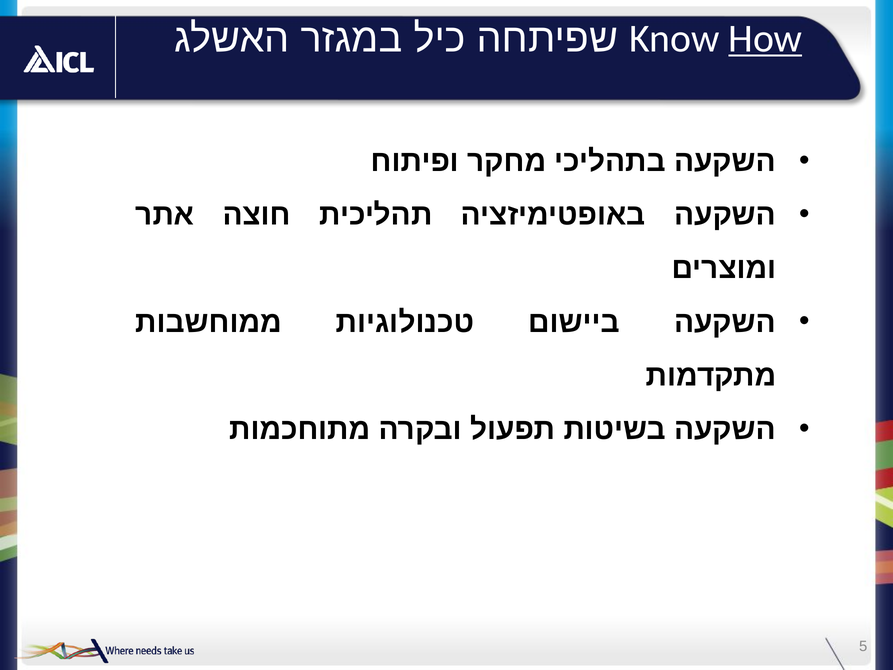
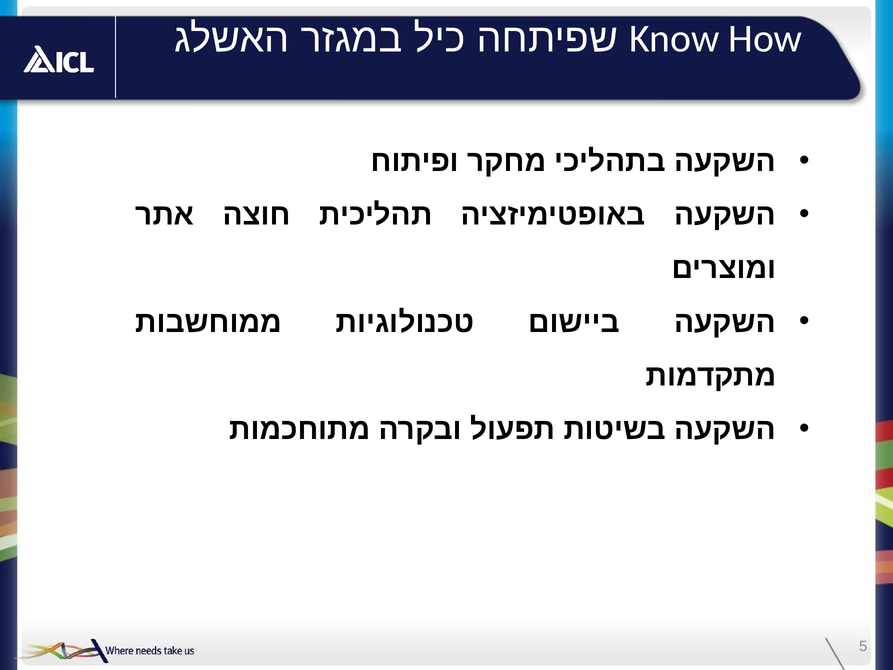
How underline: present -> none (765, 38)
